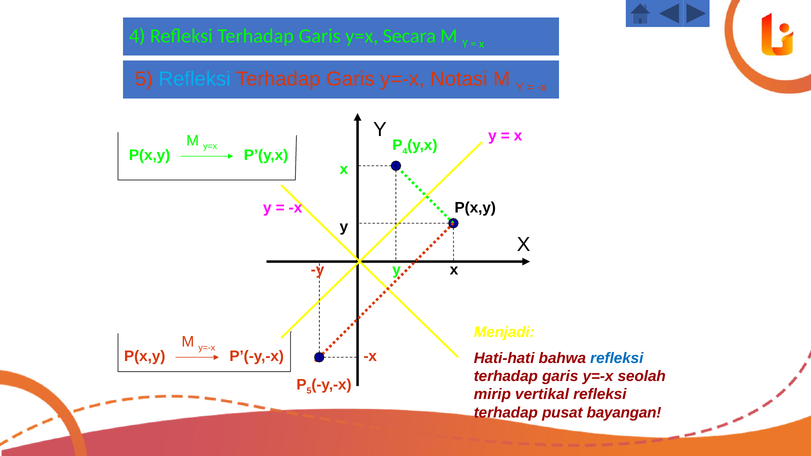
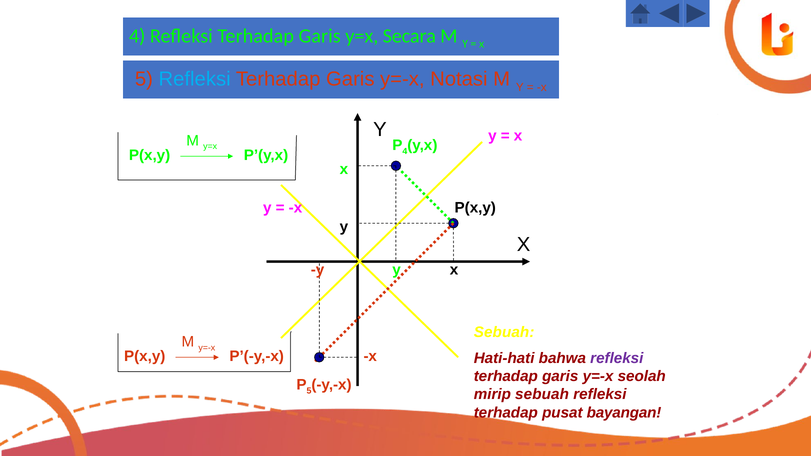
Menjadi: Menjadi -> Sebuah (504, 332)
refleksi colour: blue -> purple (617, 358)
mirip vertikal: vertikal -> sebuah (542, 395)
